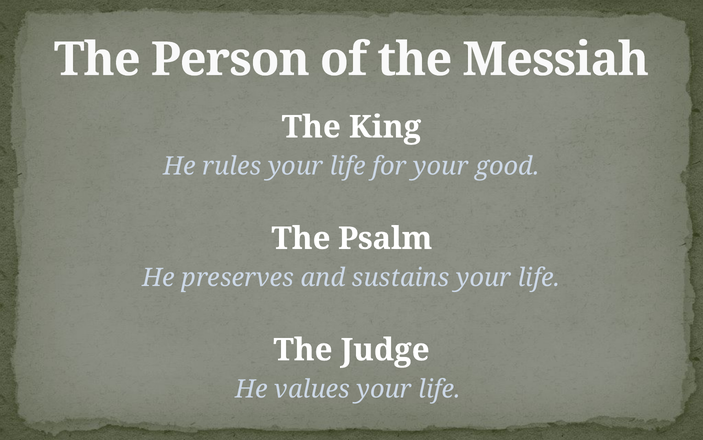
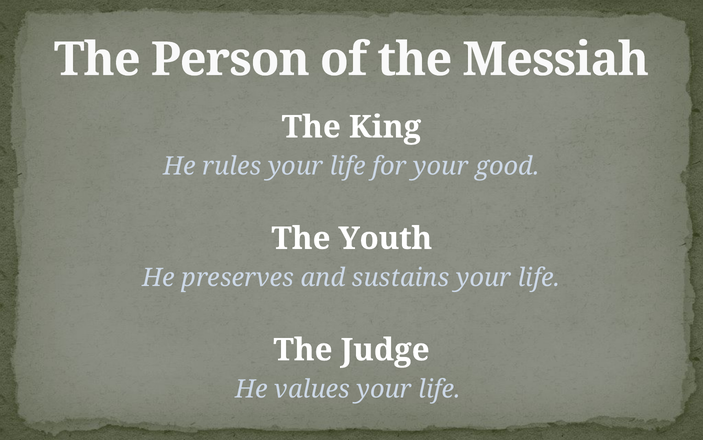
Psalm: Psalm -> Youth (385, 238)
